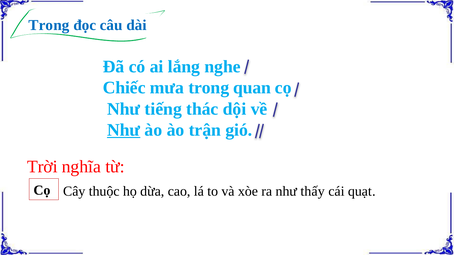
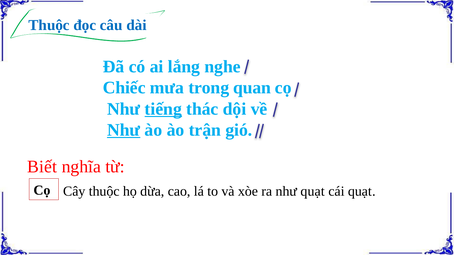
Trong: Trong -> Thuộc (49, 25)
tiếng underline: none -> present (163, 109)
Trời: Trời -> Biết (42, 167)
như thấy: thấy -> quạt (313, 192)
